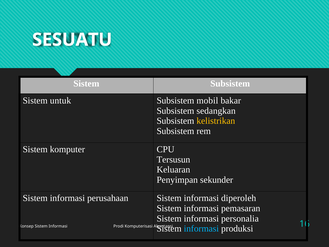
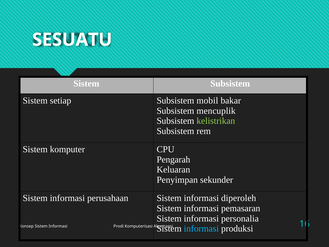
untuk: untuk -> setiap (61, 101)
sedangkan: sedangkan -> mencuplik (216, 111)
kelistrikan colour: yellow -> light green (216, 121)
Tersusun: Tersusun -> Pengarah (173, 159)
